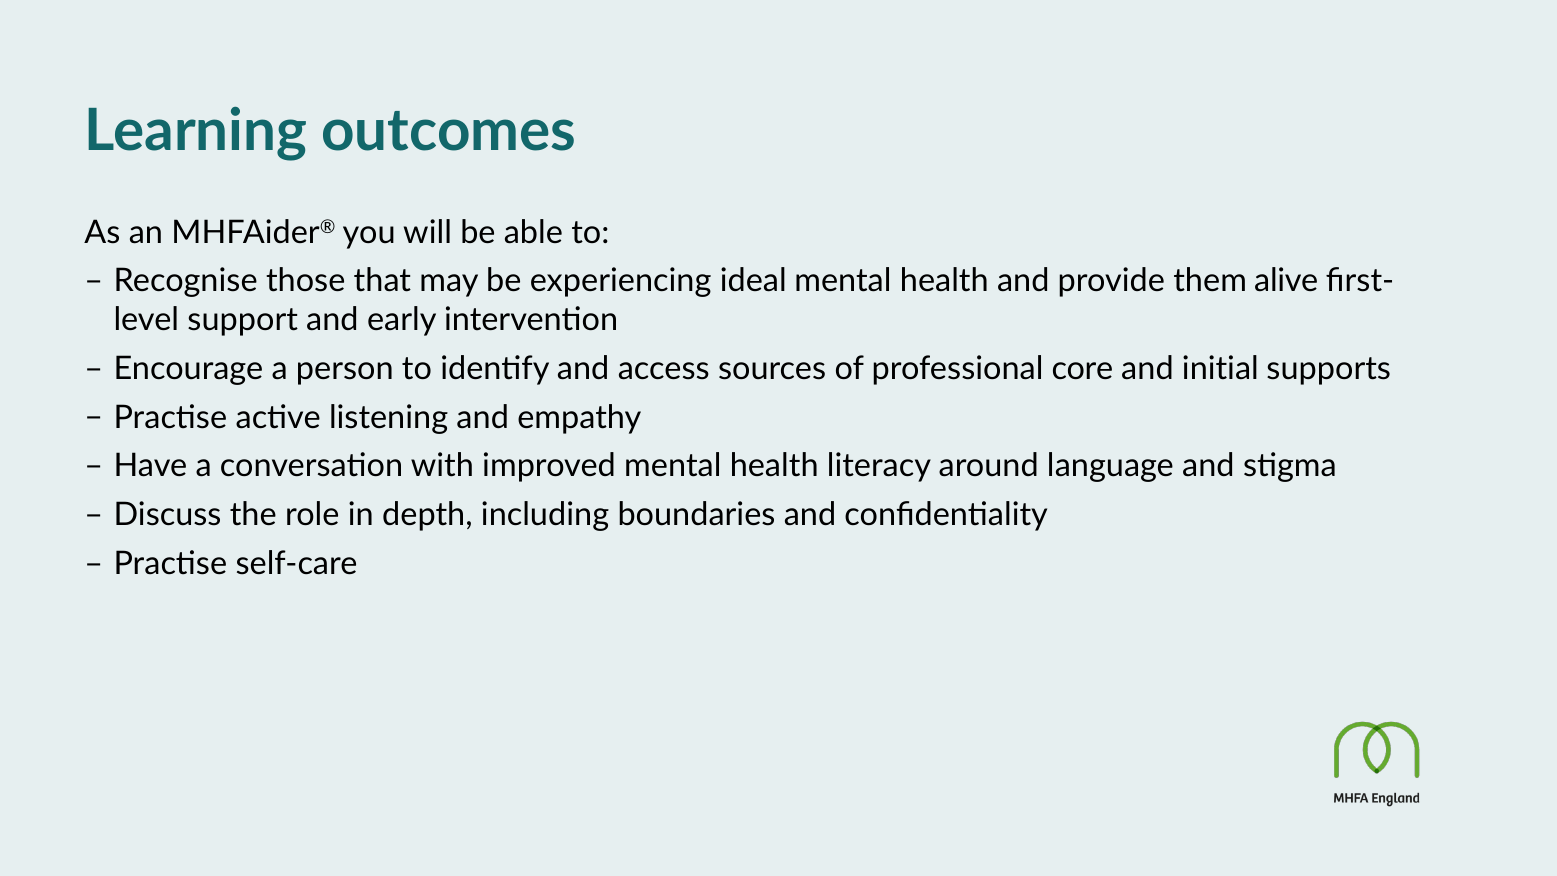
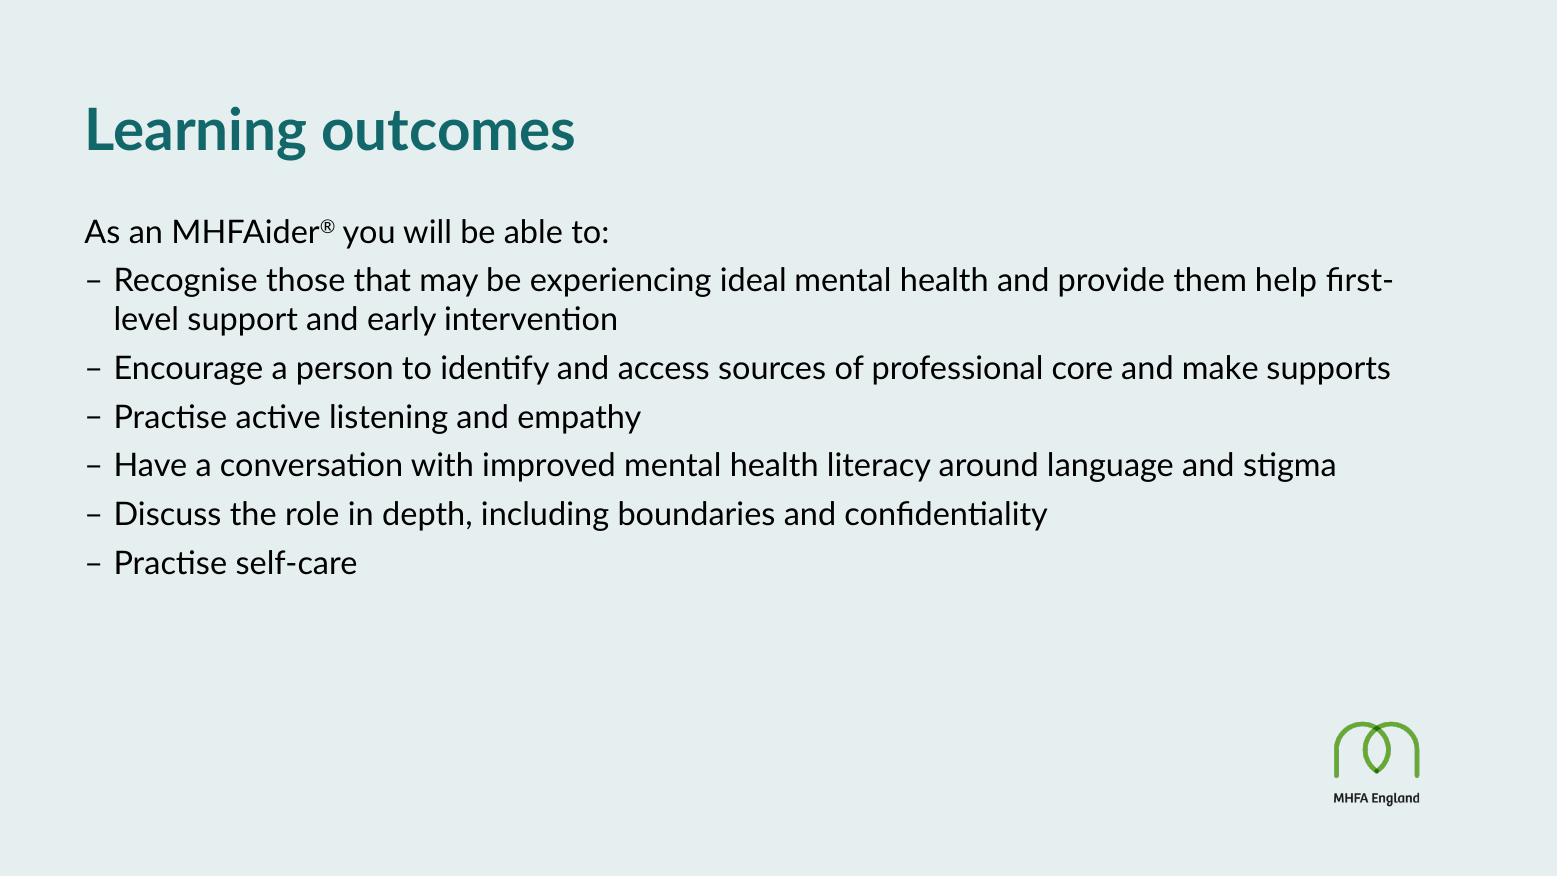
alive: alive -> help (1286, 281)
initial: initial -> make (1220, 369)
